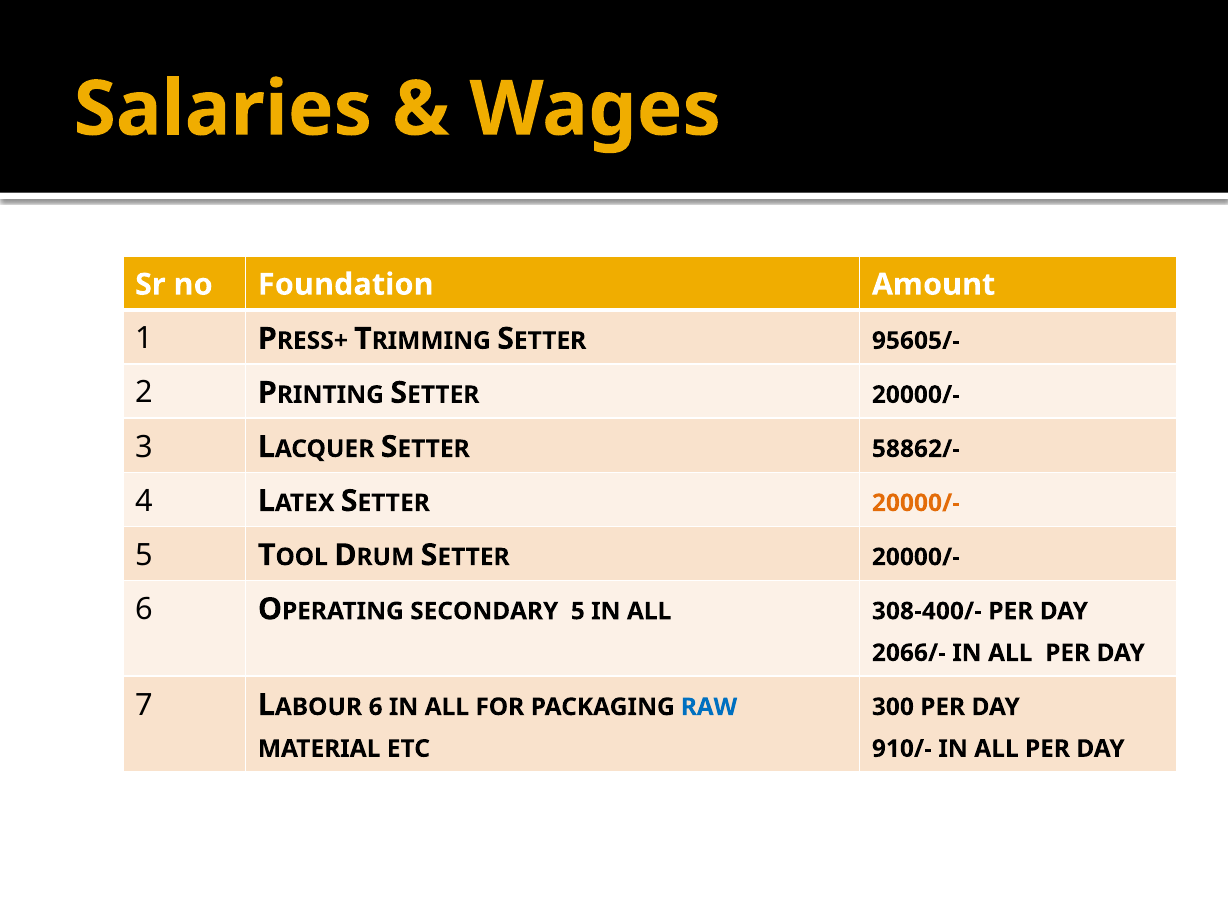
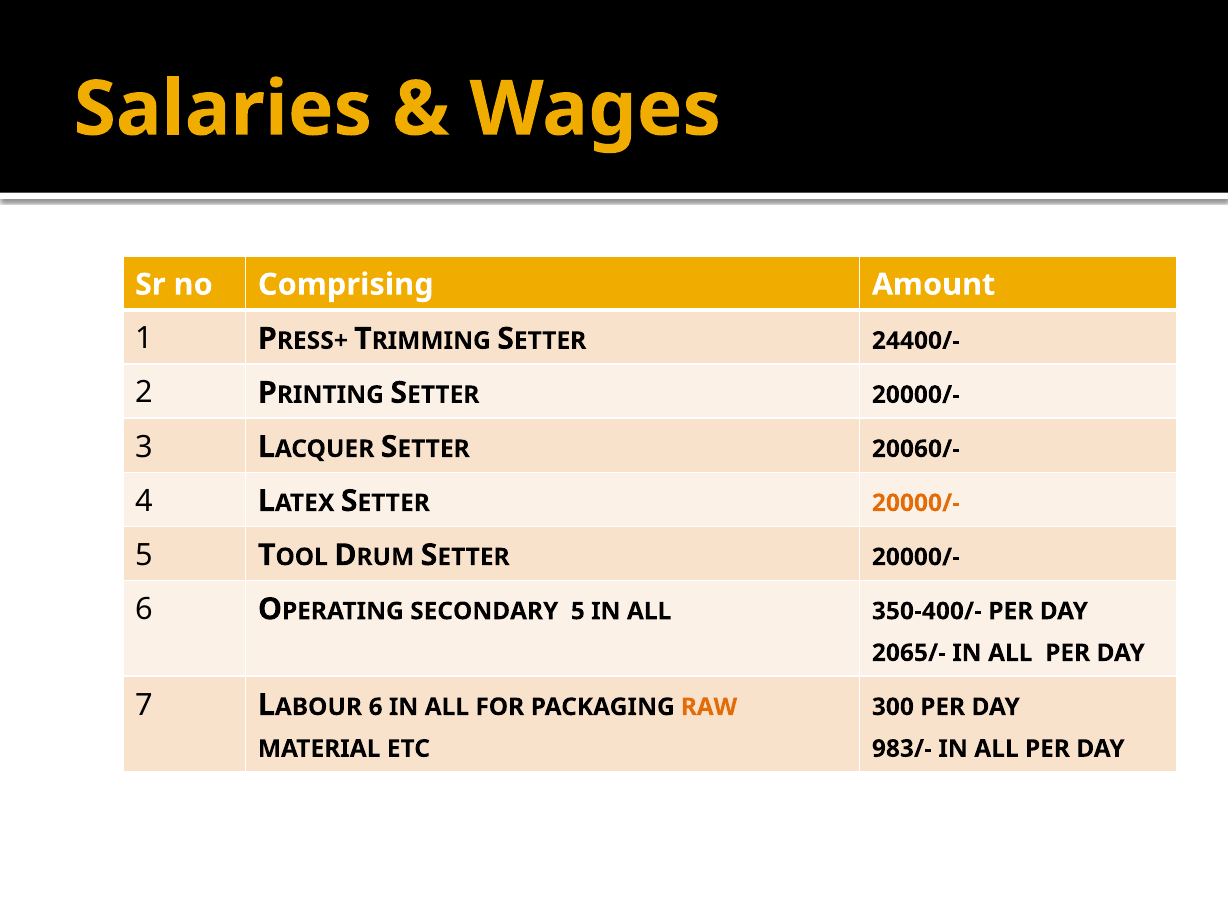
Foundation: Foundation -> Comprising (346, 285)
95605/-: 95605/- -> 24400/- (916, 341)
58862/-: 58862/- -> 20060/- (916, 449)
308-400/-: 308-400/- -> 350-400/- (927, 611)
2066/-: 2066/- -> 2065/- (909, 653)
RAW colour: blue -> orange (709, 707)
910/-: 910/- -> 983/- (902, 749)
